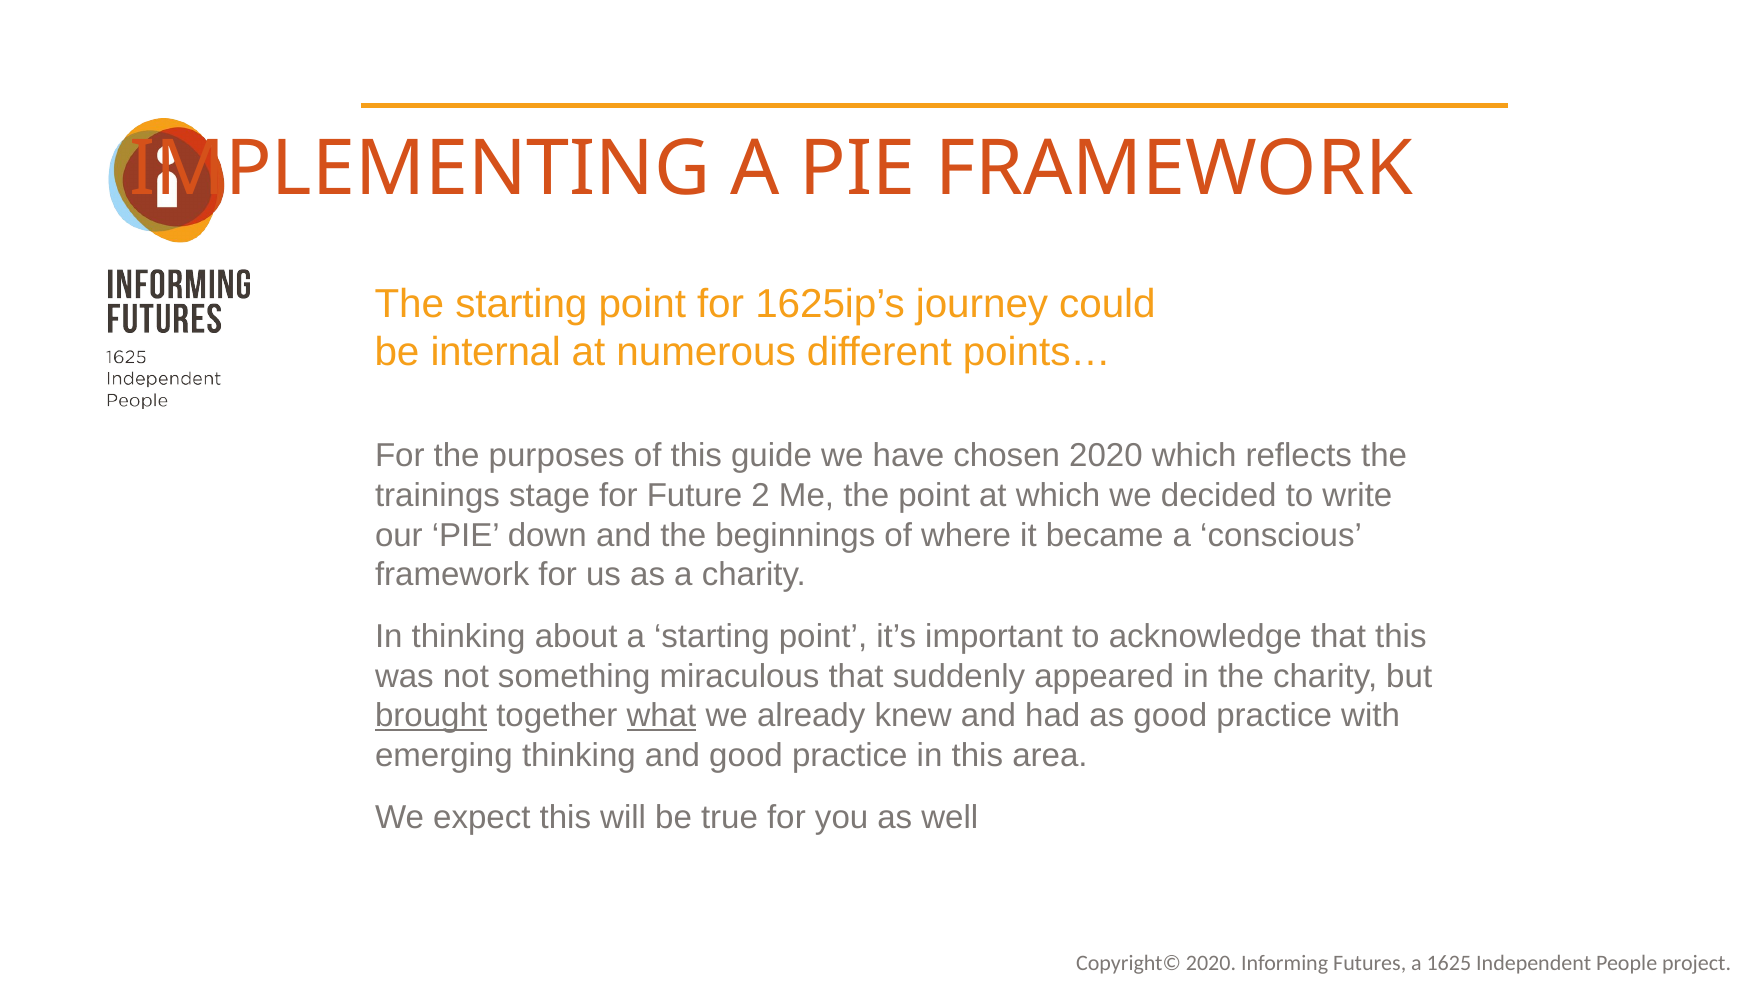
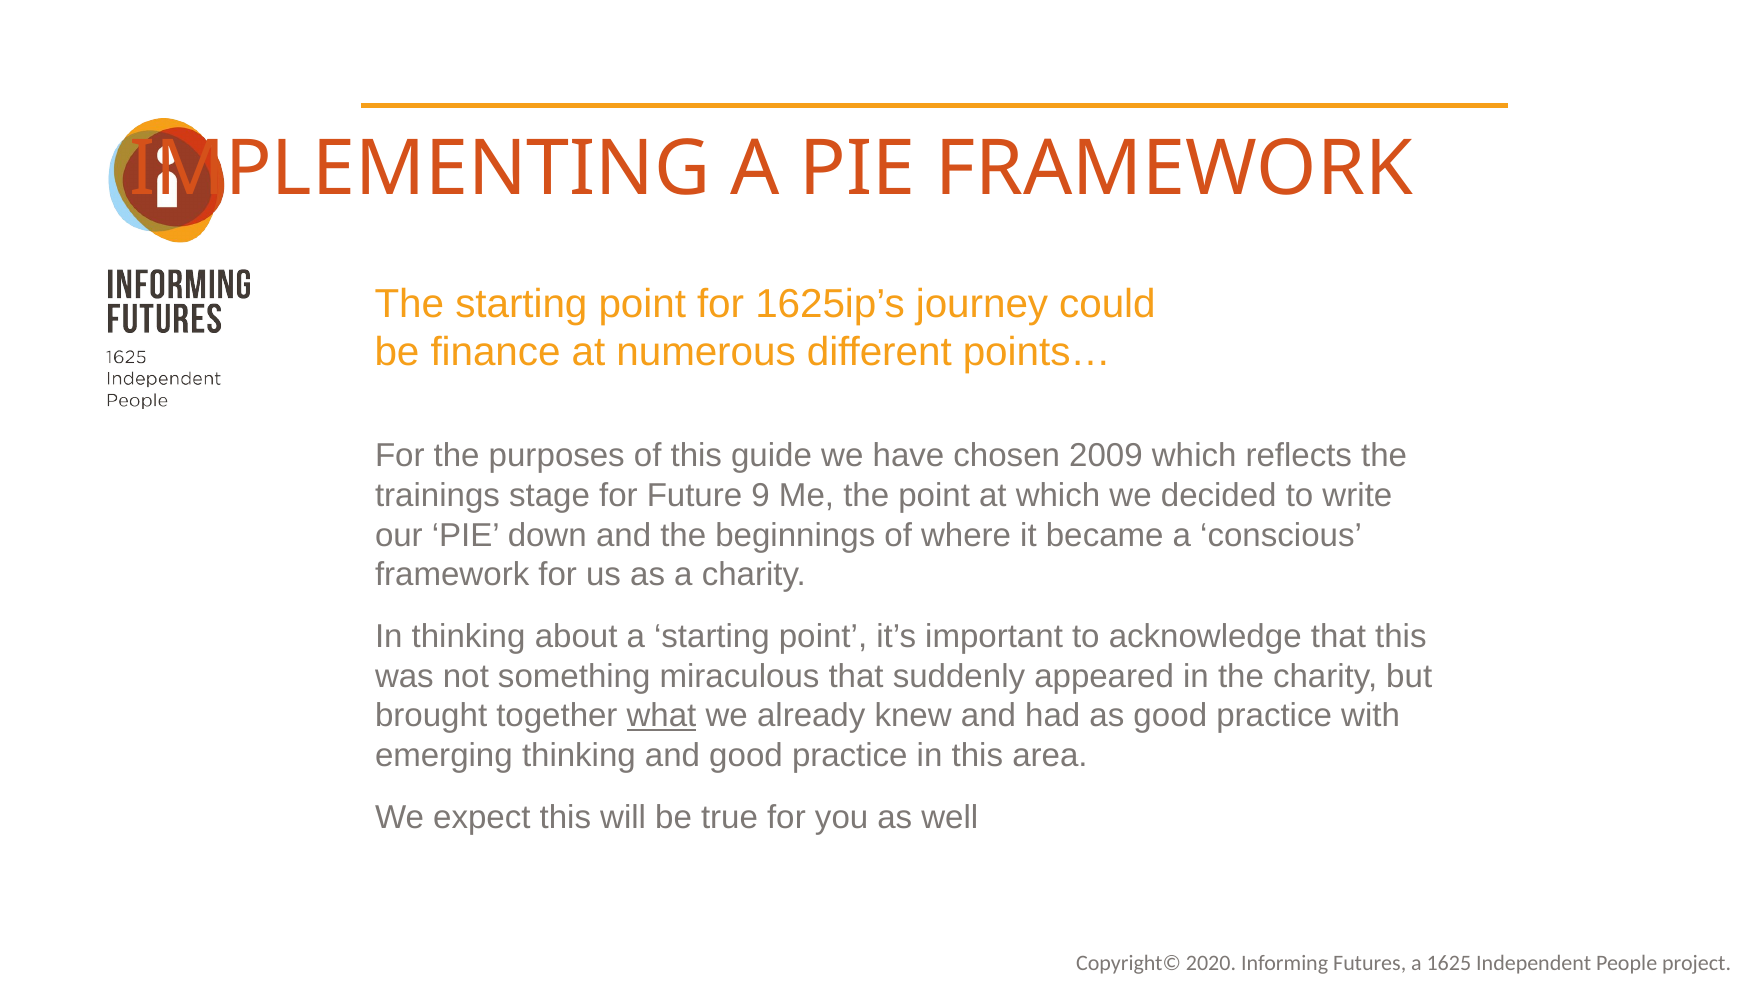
internal: internal -> finance (496, 353)
chosen 2020: 2020 -> 2009 (1106, 456)
2: 2 -> 9 (761, 496)
brought underline: present -> none (431, 716)
